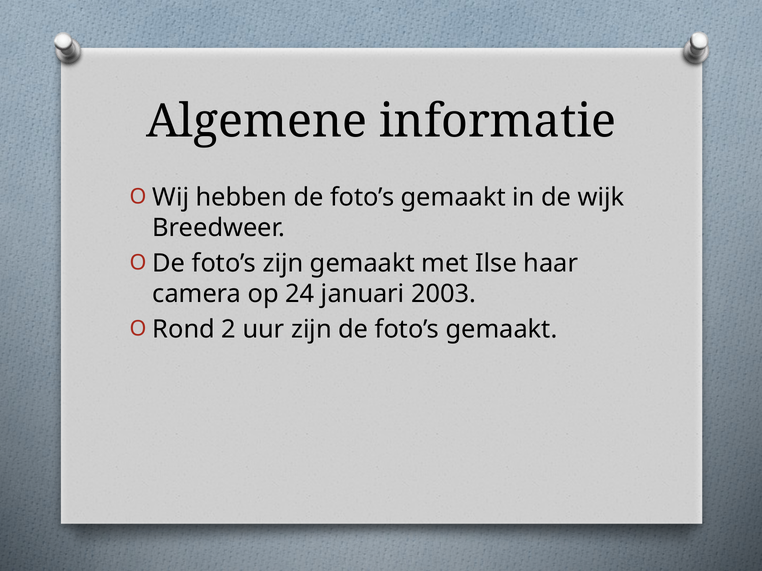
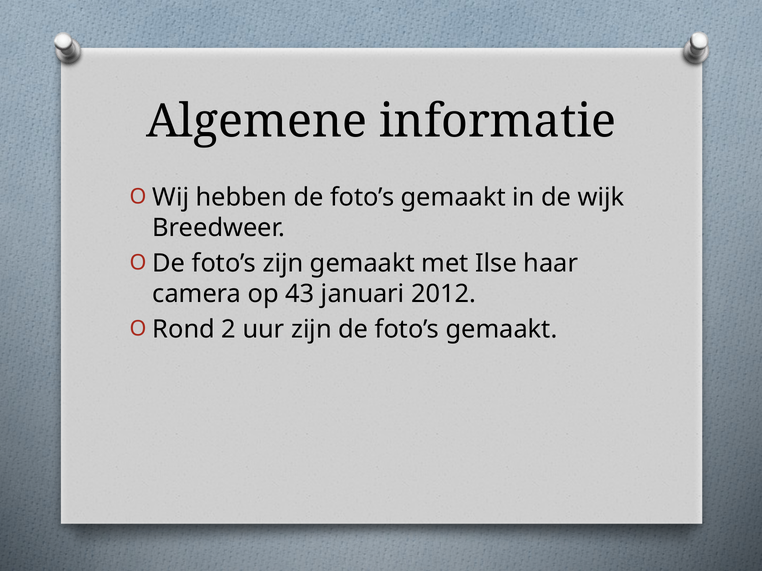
24: 24 -> 43 (300, 294)
2003: 2003 -> 2012 (443, 294)
